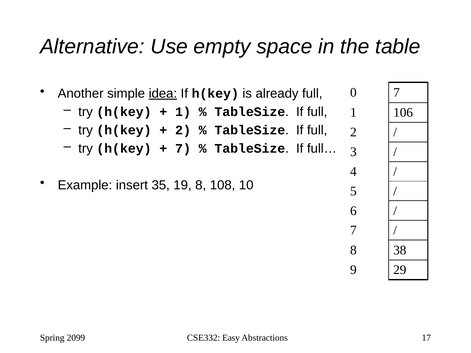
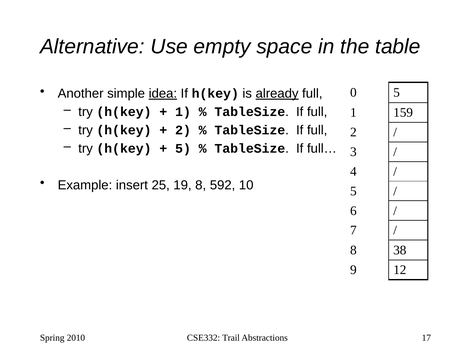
already underline: none -> present (277, 94)
0 7: 7 -> 5 (397, 93)
106: 106 -> 159 (403, 113)
7: 7 -> 5 (183, 149)
35: 35 -> 25 (161, 185)
108: 108 -> 592 (223, 185)
29: 29 -> 12 (400, 270)
2099: 2099 -> 2010 (76, 338)
Easy: Easy -> Trail (231, 338)
